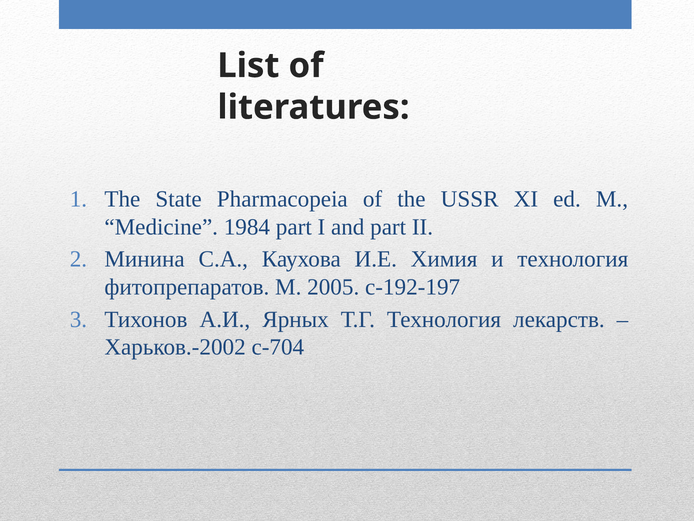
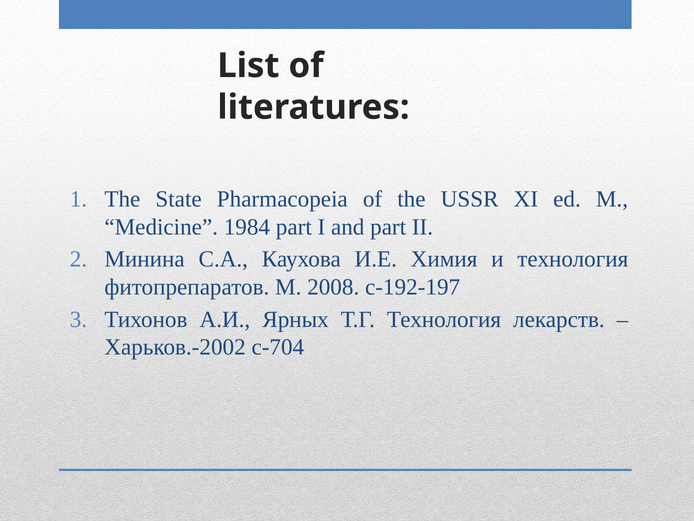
2005: 2005 -> 2008 (333, 287)
